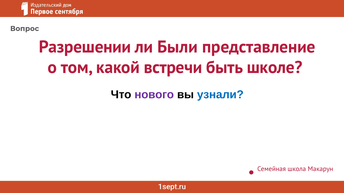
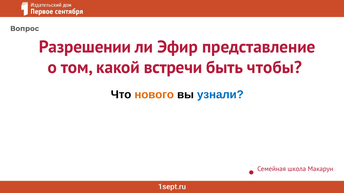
Были: Были -> Эфир (178, 47)
школе: школе -> чтобы (274, 68)
нового colour: purple -> orange (154, 95)
